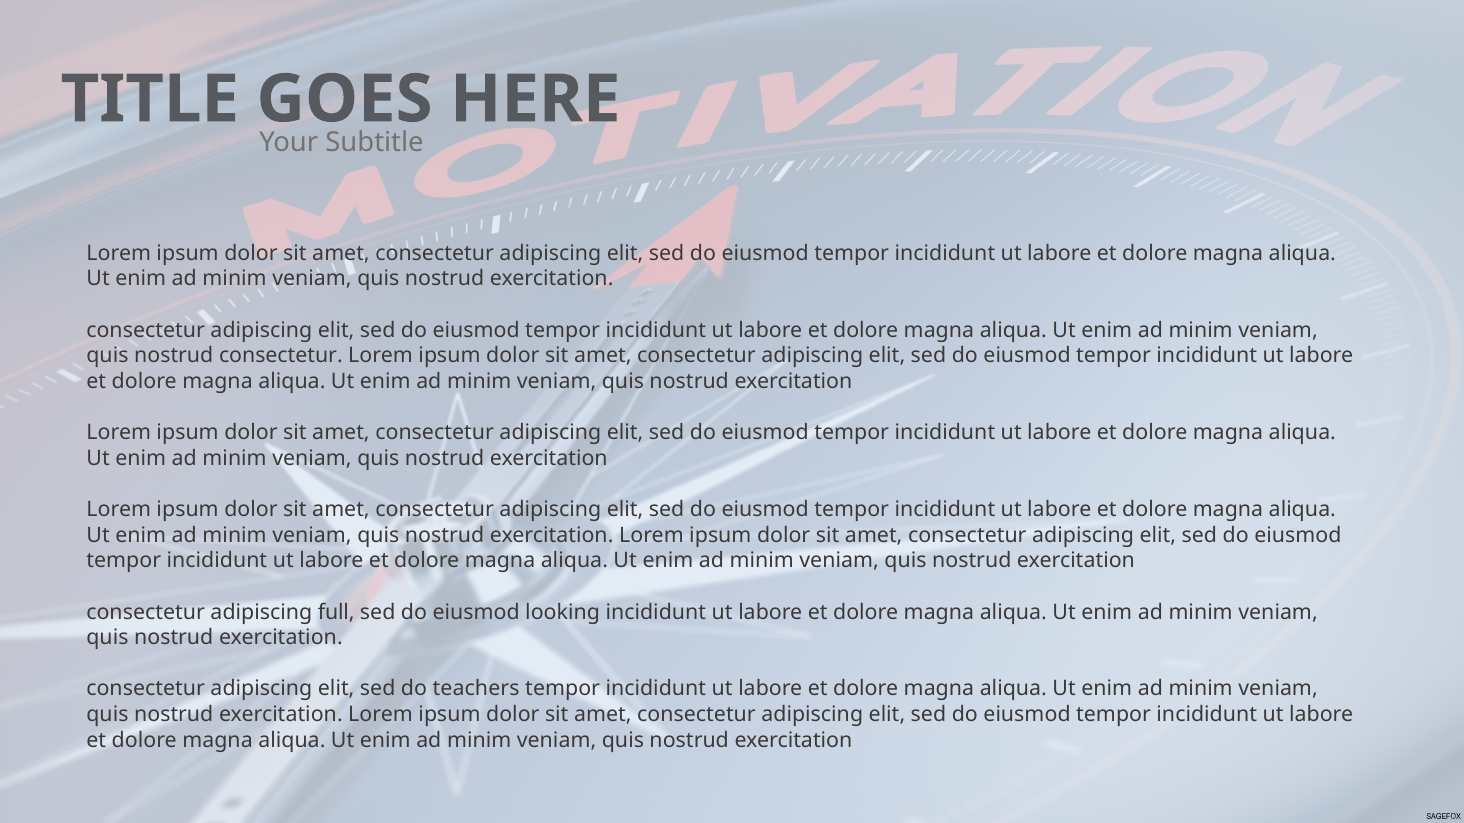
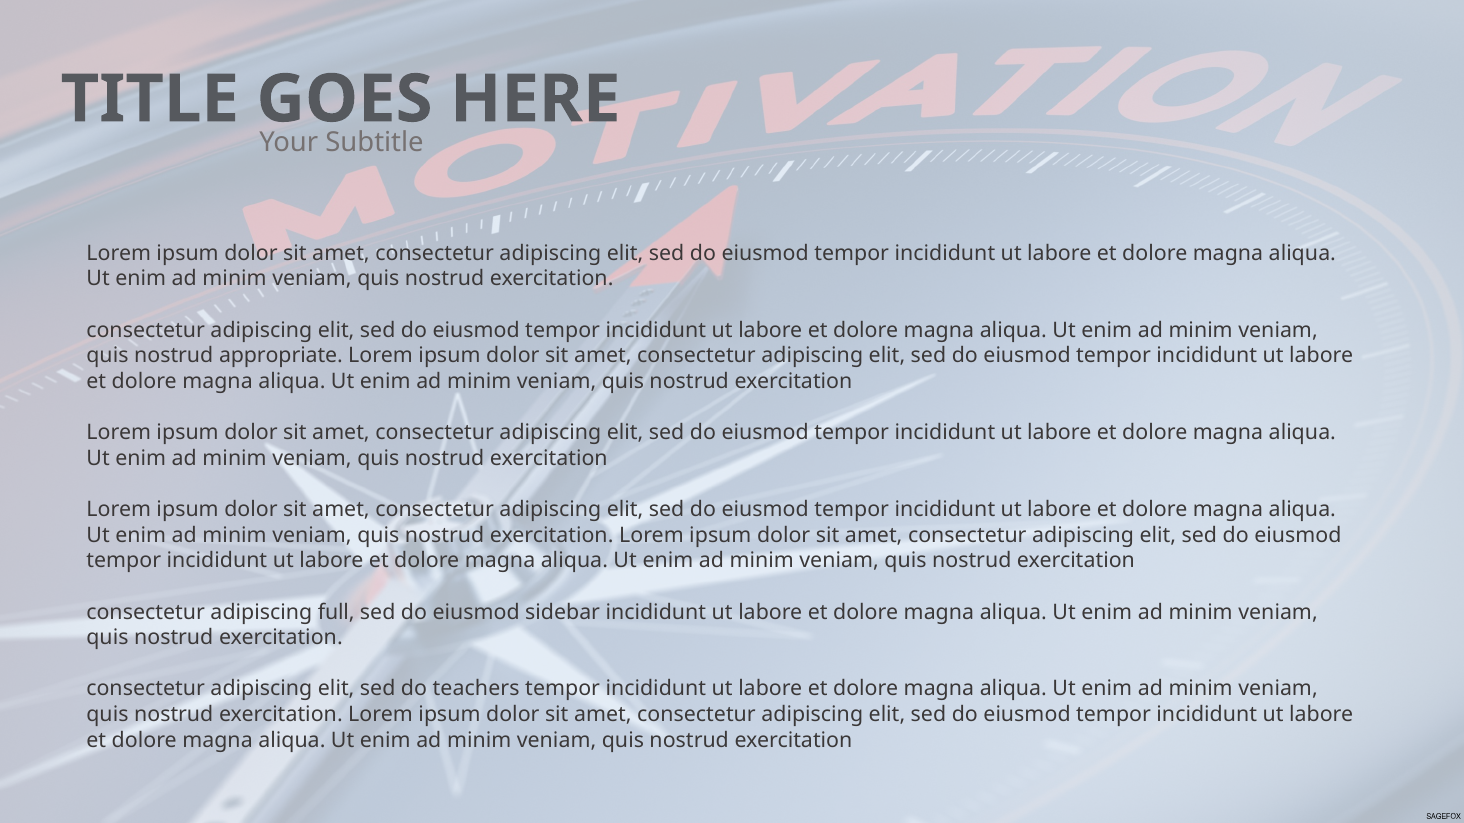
nostrud consectetur: consectetur -> appropriate (281, 356)
looking: looking -> sidebar (563, 612)
